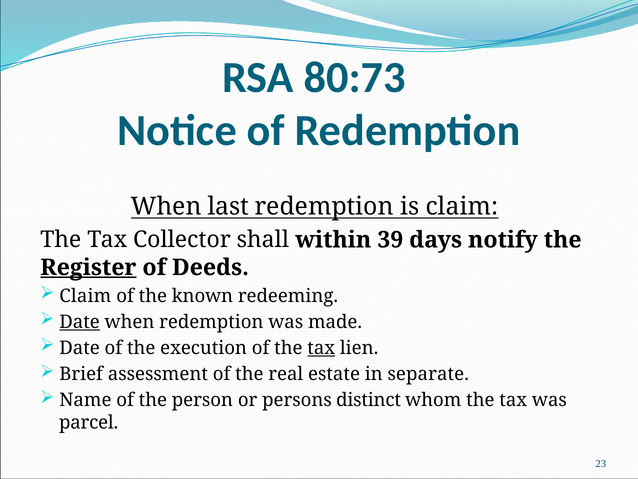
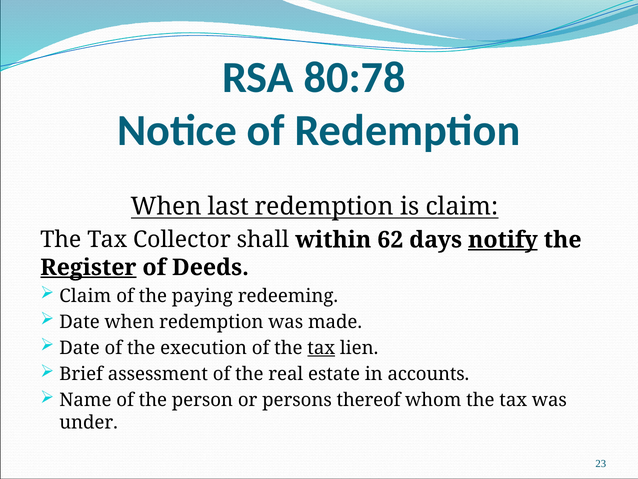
80:73: 80:73 -> 80:78 (355, 77)
39: 39 -> 62 (390, 240)
notify underline: none -> present (503, 240)
known: known -> paying (202, 296)
Date underline: present -> none (80, 322)
separate: separate -> accounts (428, 374)
distinct: distinct -> thereof (369, 400)
parcel: parcel -> under (89, 422)
